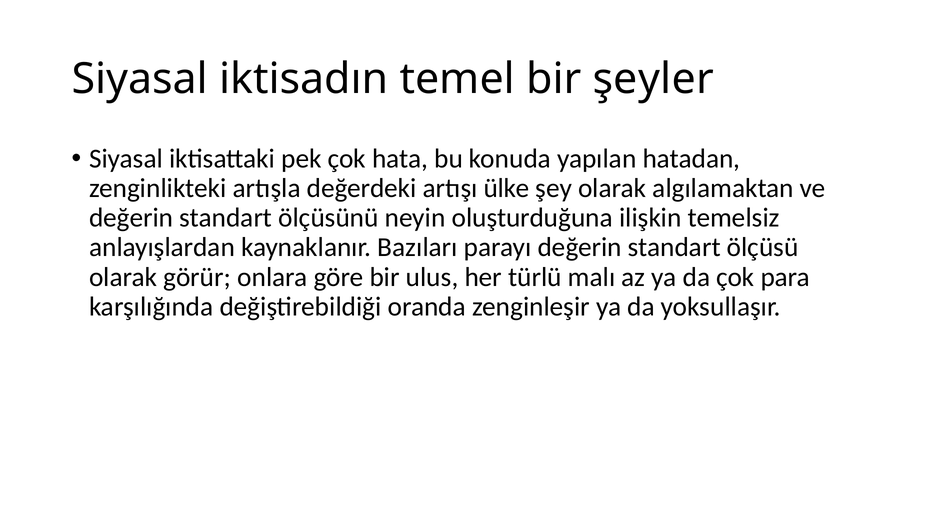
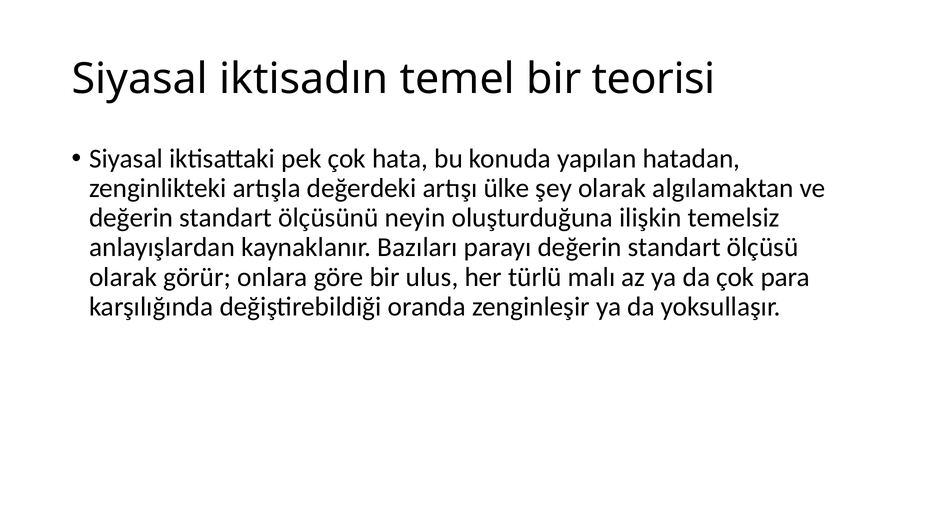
şeyler: şeyler -> teorisi (654, 79)
